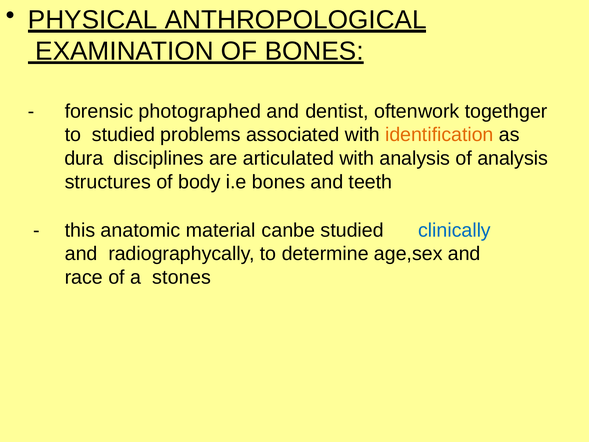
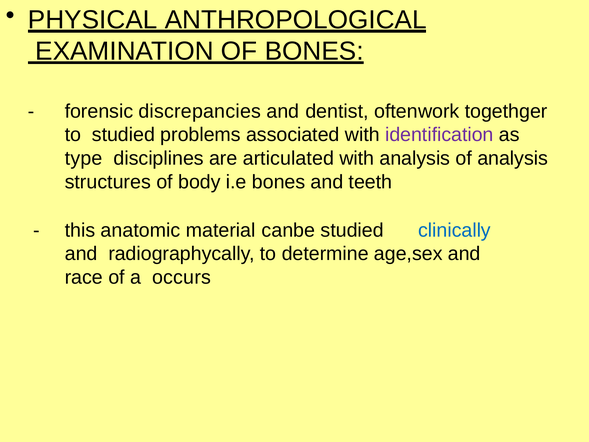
photographed: photographed -> discrepancies (200, 111)
identification colour: orange -> purple (439, 135)
dura: dura -> type (84, 158)
stones: stones -> occurs (182, 277)
